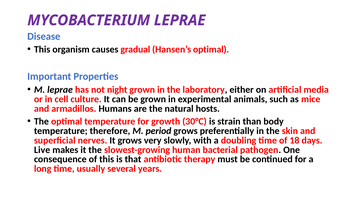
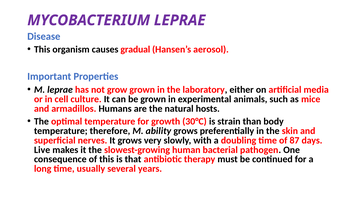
Hansen’s optimal: optimal -> aerosol (211, 49)
night: night -> grow (117, 89)
period: period -> ability (158, 130)
18: 18 -> 87 (294, 140)
